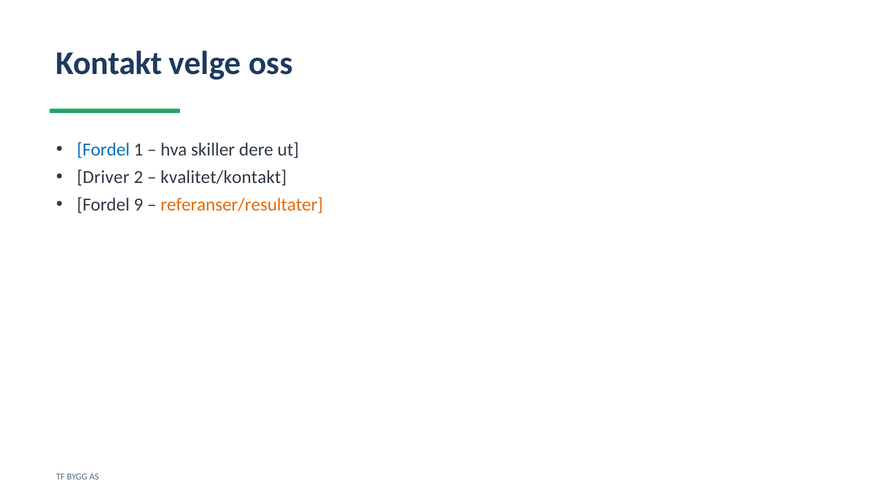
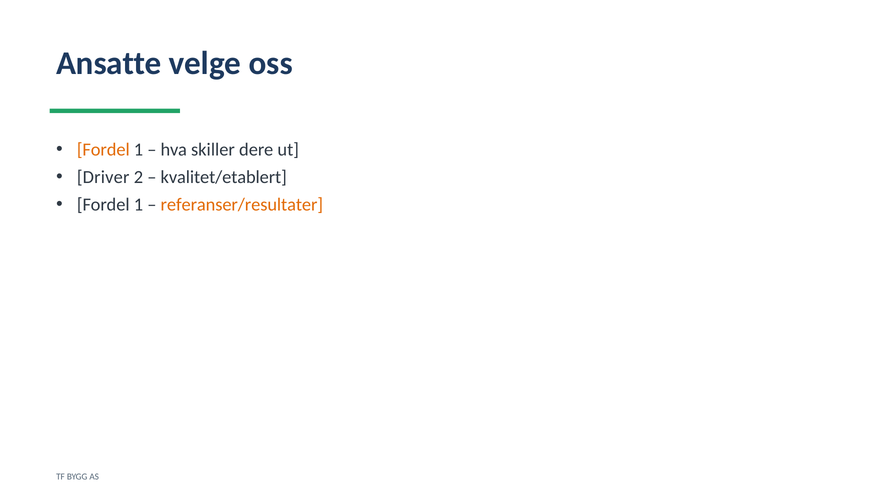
Kontakt: Kontakt -> Ansatte (109, 63)
Fordel colour: blue -> orange (103, 150)
kvalitet/kontakt: kvalitet/kontakt -> kvalitet/etablert (224, 177)
9: 9 -> 1 (138, 205)
